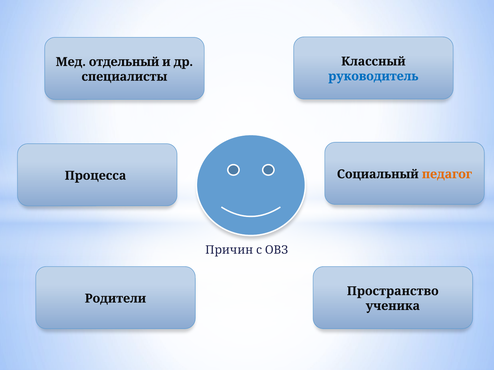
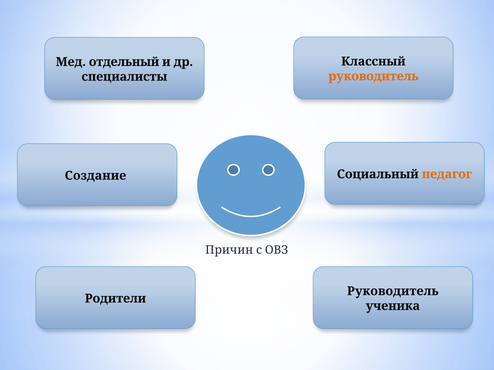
руководитель colour: blue -> orange (373, 76)
Процесса: Процесса -> Создание (95, 176)
Пространство: Пространство -> Руководитель (393, 291)
